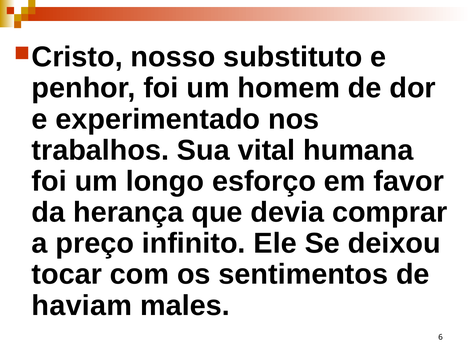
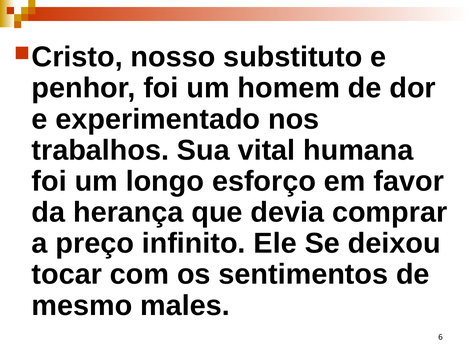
haviam: haviam -> mesmo (82, 306)
